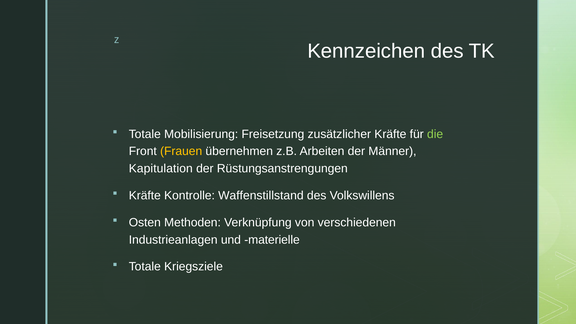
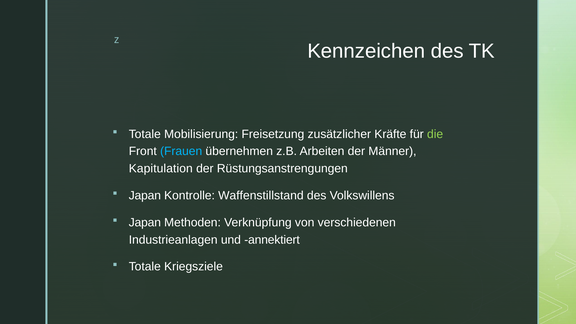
Frauen colour: yellow -> light blue (181, 151)
Kräfte: Kräfte -> Japan (145, 196)
Osten: Osten -> Japan (145, 222)
materielle: materielle -> annektiert (272, 240)
